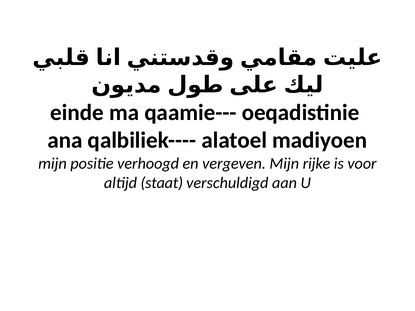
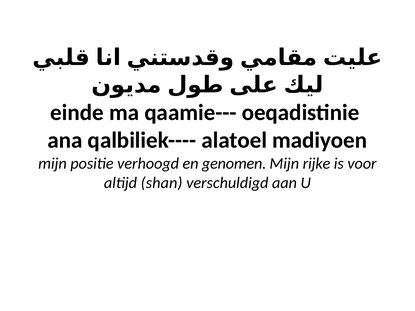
vergeven: vergeven -> genomen (234, 163)
staat: staat -> shan (162, 183)
